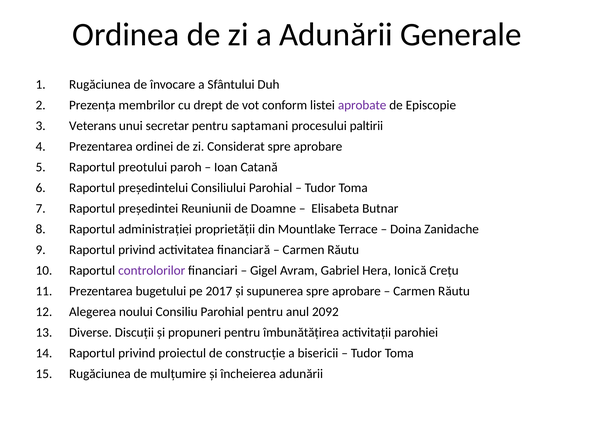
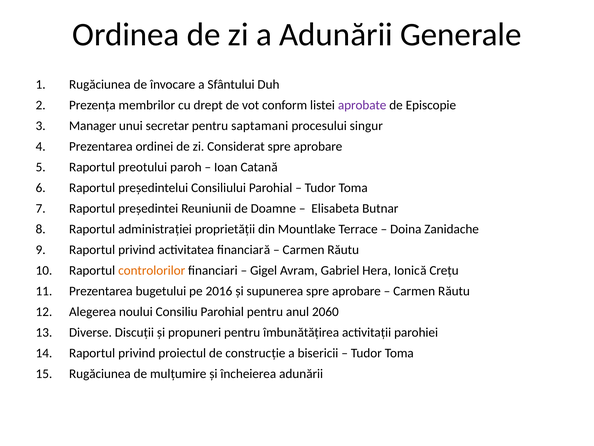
Veterans: Veterans -> Manager (93, 126)
paltirii: paltirii -> singur (366, 126)
controlorilor colour: purple -> orange (152, 270)
2017: 2017 -> 2016 (219, 291)
2092: 2092 -> 2060 (325, 311)
